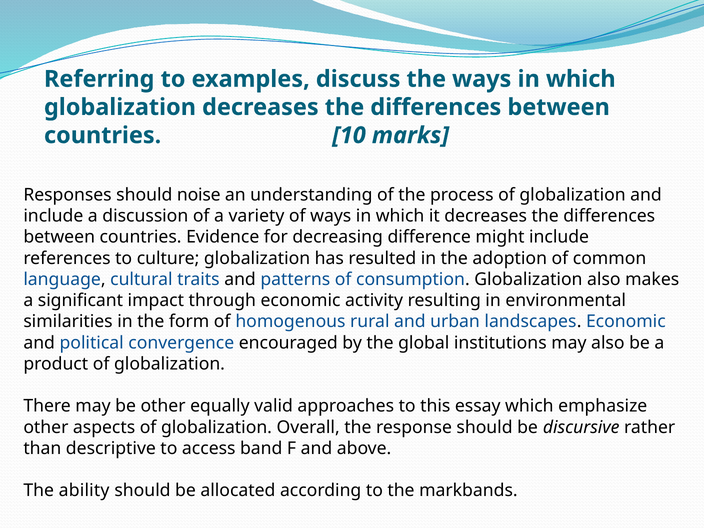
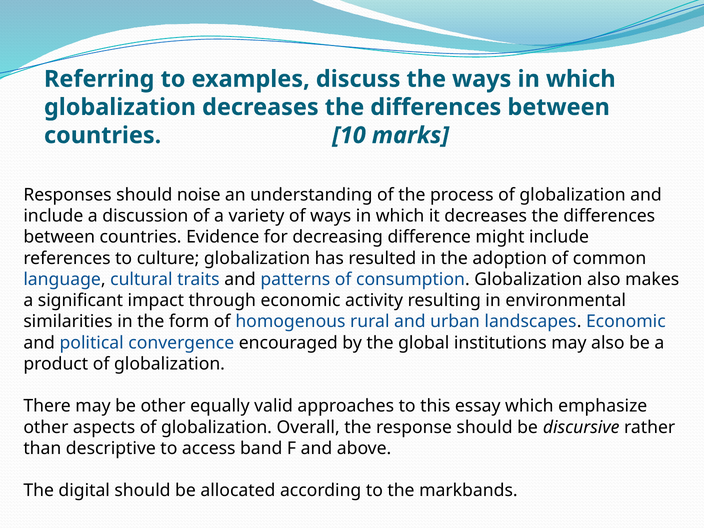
ability: ability -> digital (84, 491)
